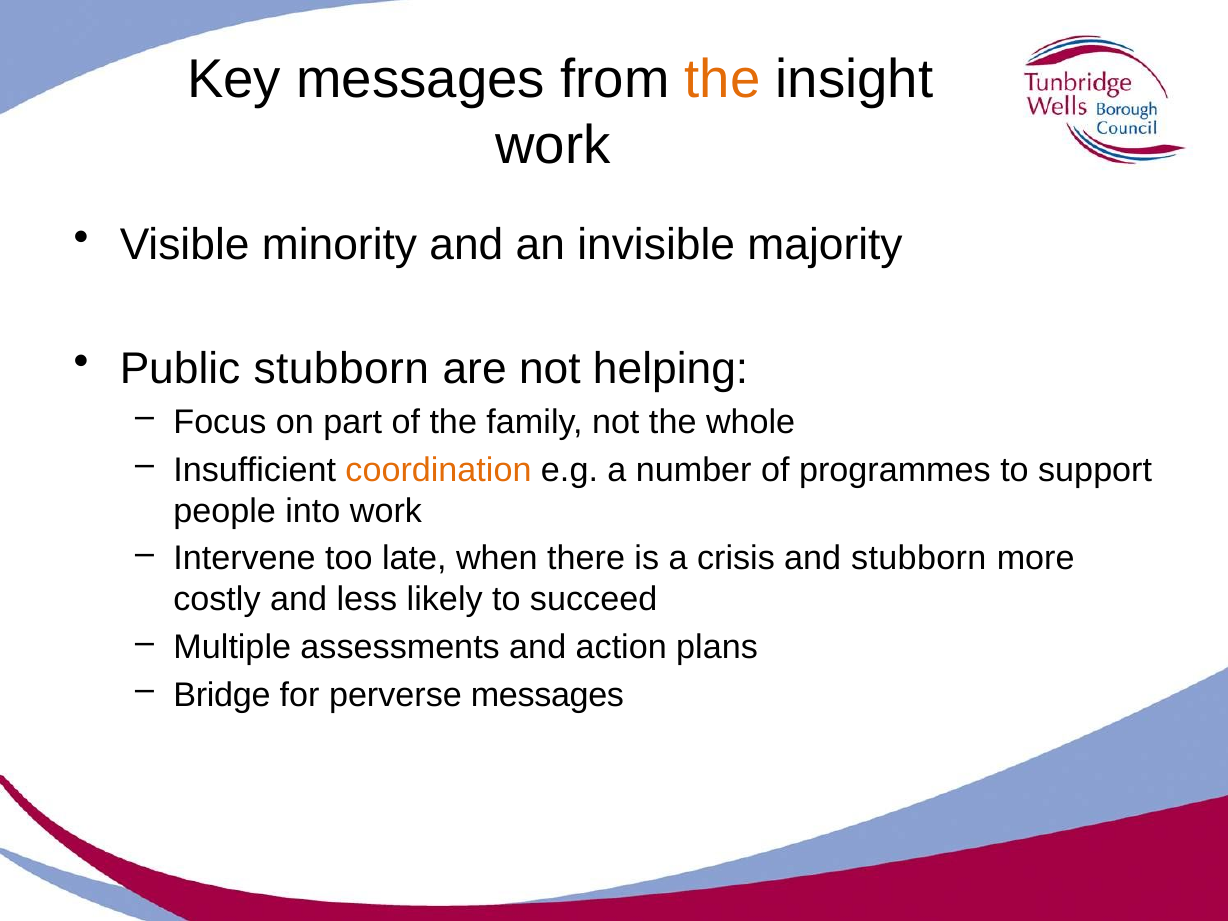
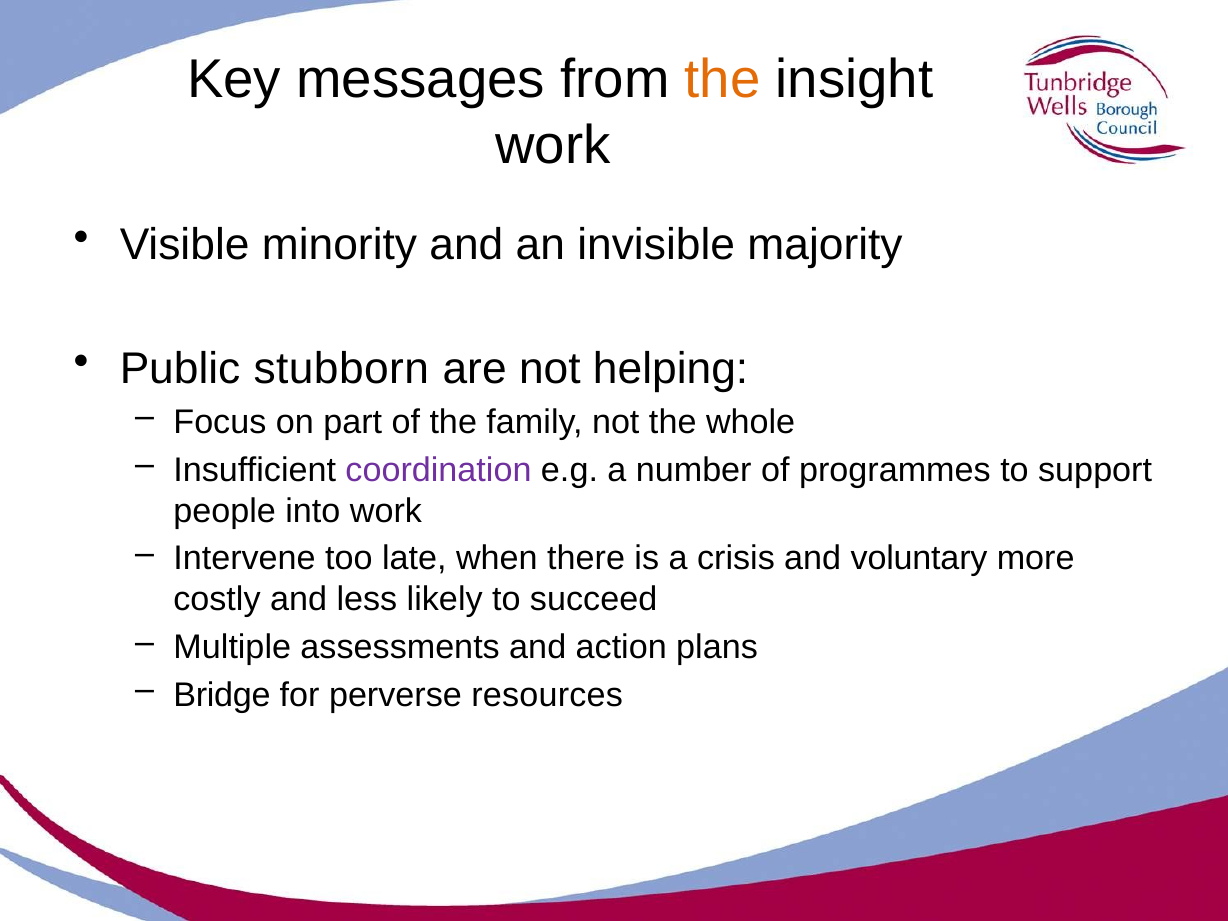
coordination colour: orange -> purple (438, 470)
and stubborn: stubborn -> voluntary (919, 559)
perverse messages: messages -> resources (547, 695)
